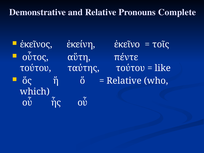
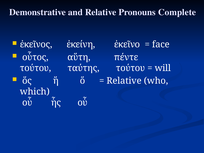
τοῖς: τοῖς -> face (161, 44)
like: like -> will (163, 68)
